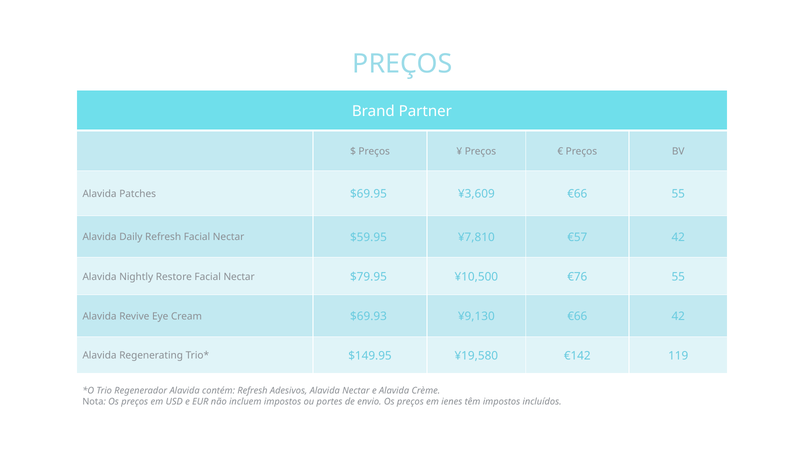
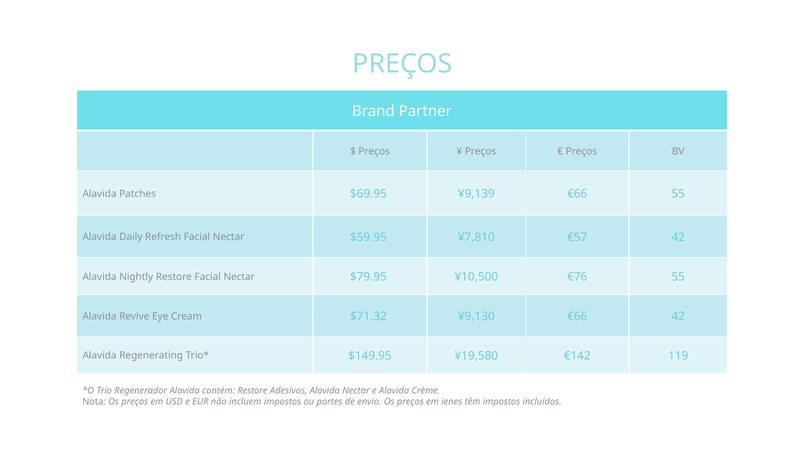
¥3,609: ¥3,609 -> ¥9,139 (476, 194)
$69.93: $69.93 -> $71.32 (368, 316)
contém Refresh: Refresh -> Restore (253, 390)
